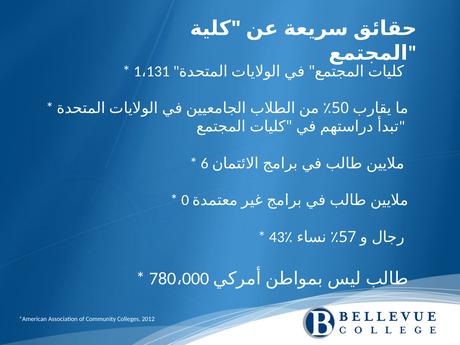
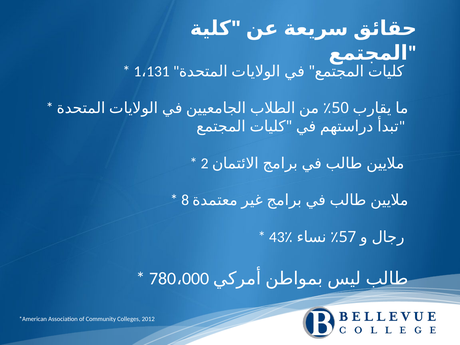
6: 6 -> 2 (205, 163)
0: 0 -> 8 (185, 200)
